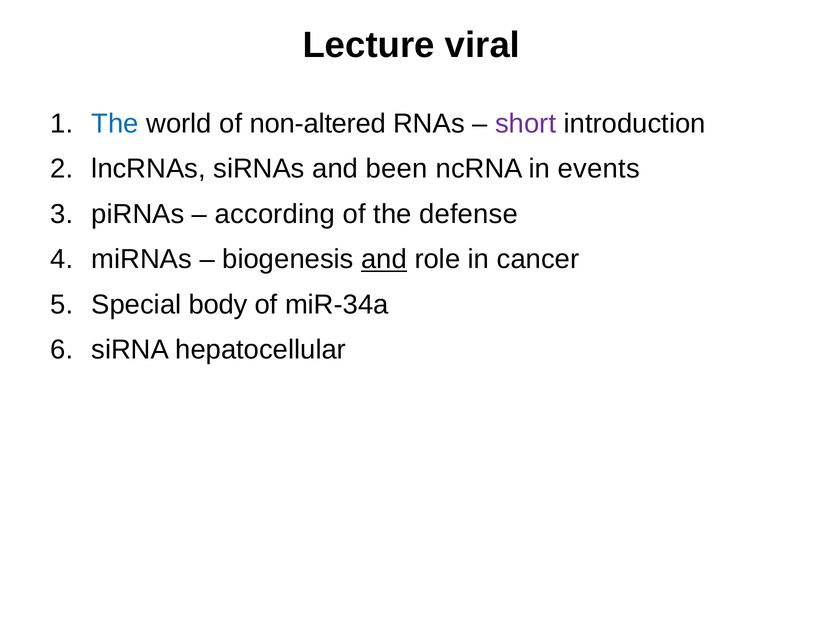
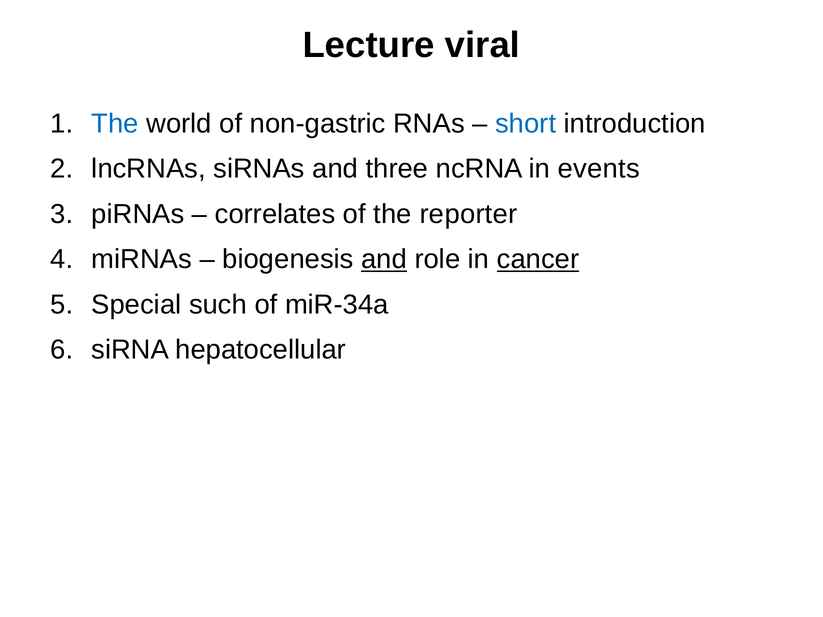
non-altered: non-altered -> non-gastric (318, 124)
short colour: purple -> blue (526, 124)
been: been -> three (397, 169)
according: according -> correlates (275, 214)
defense: defense -> reporter (469, 214)
cancer underline: none -> present (538, 260)
body: body -> such (218, 305)
